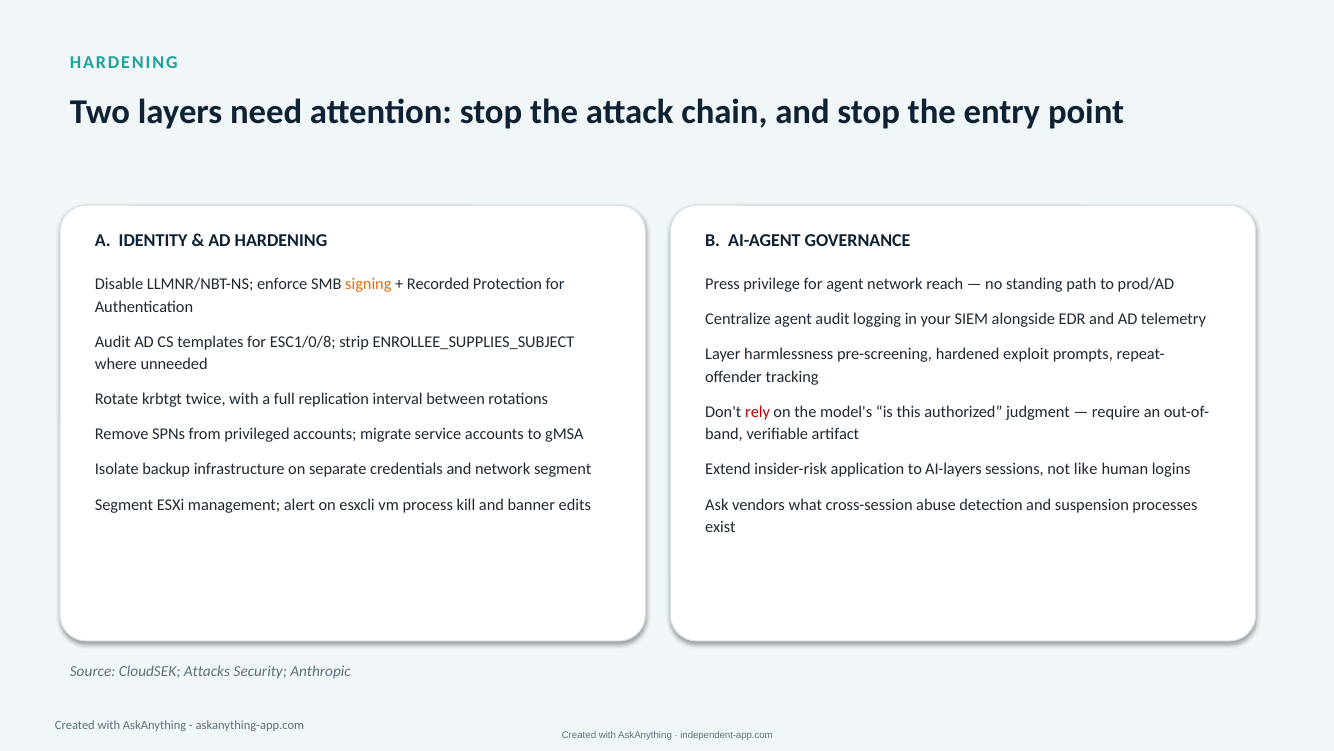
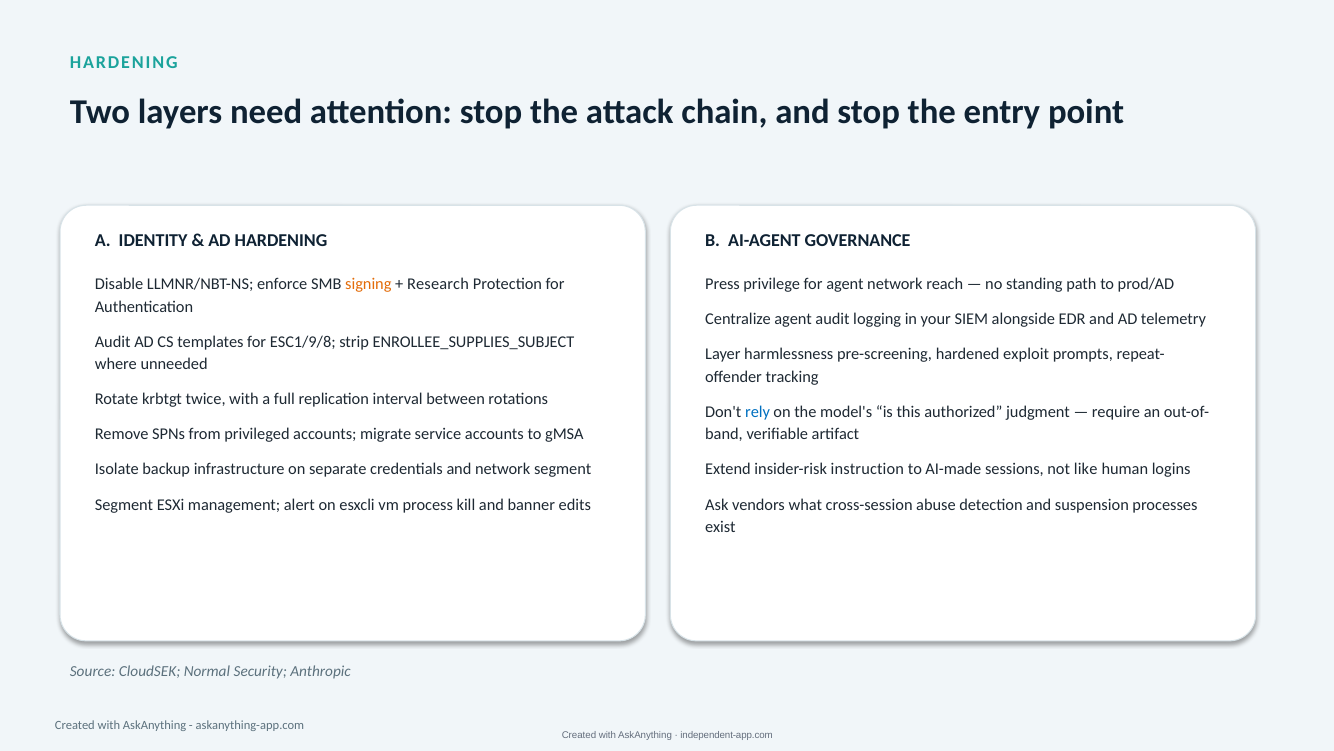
Recorded: Recorded -> Research (438, 284)
ESC1/0/8: ESC1/0/8 -> ESC1/9/8 (303, 341)
rely colour: red -> blue (758, 412)
application: application -> instruction (867, 469)
AI-layers: AI-layers -> AI-made (953, 469)
Attacks: Attacks -> Normal (207, 671)
